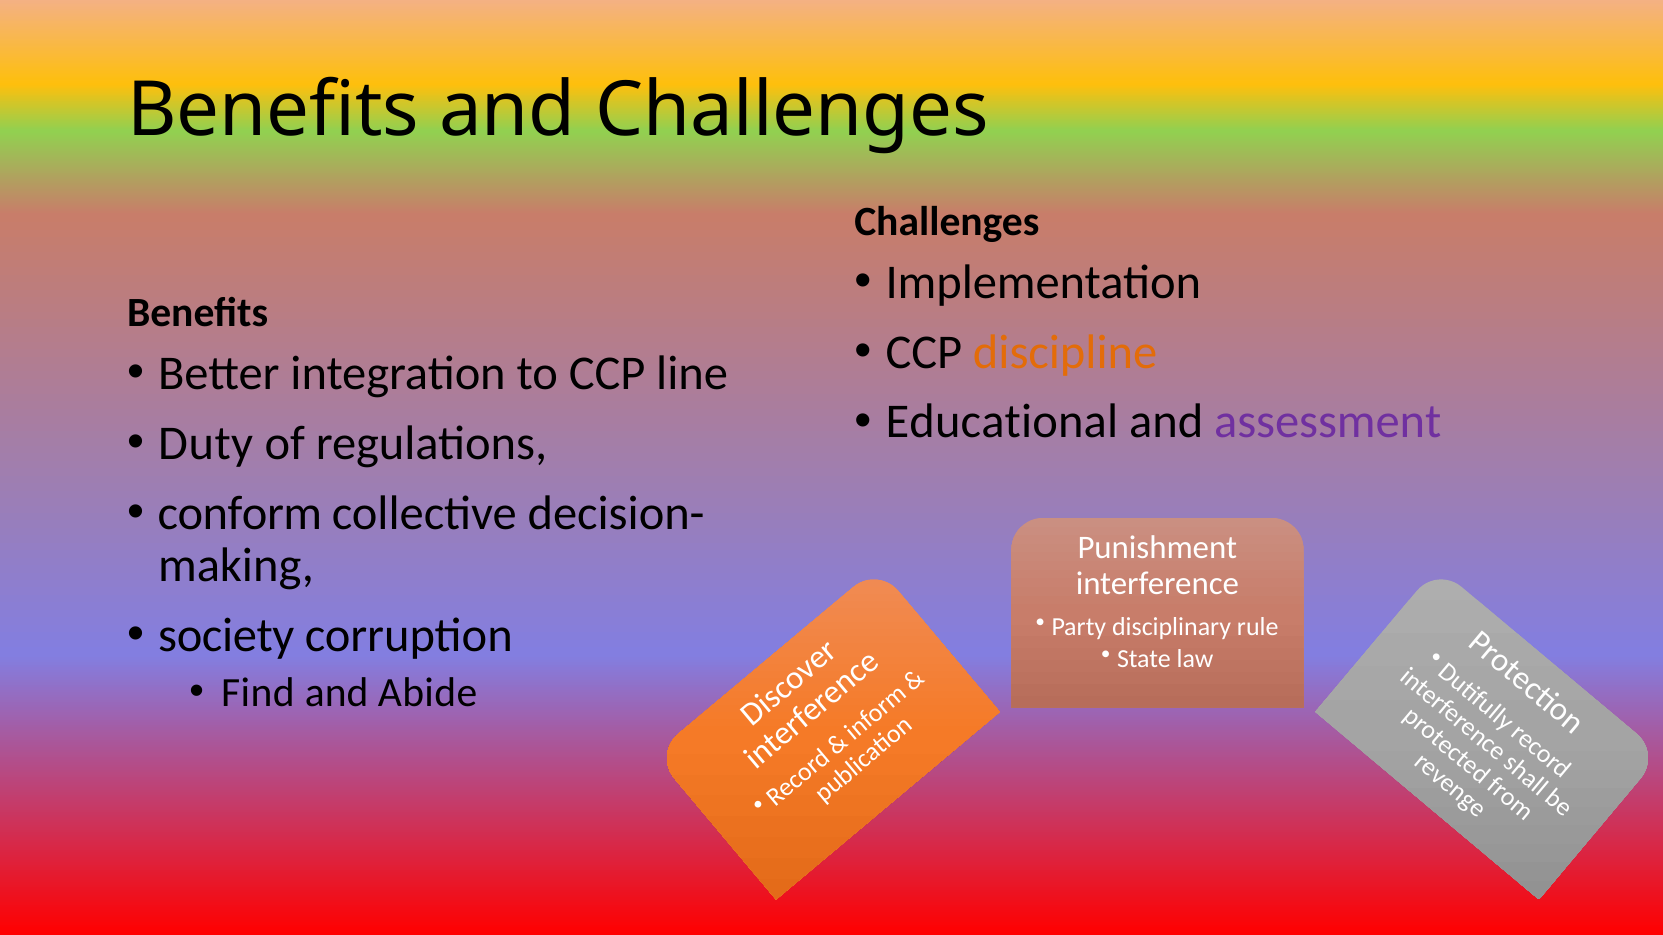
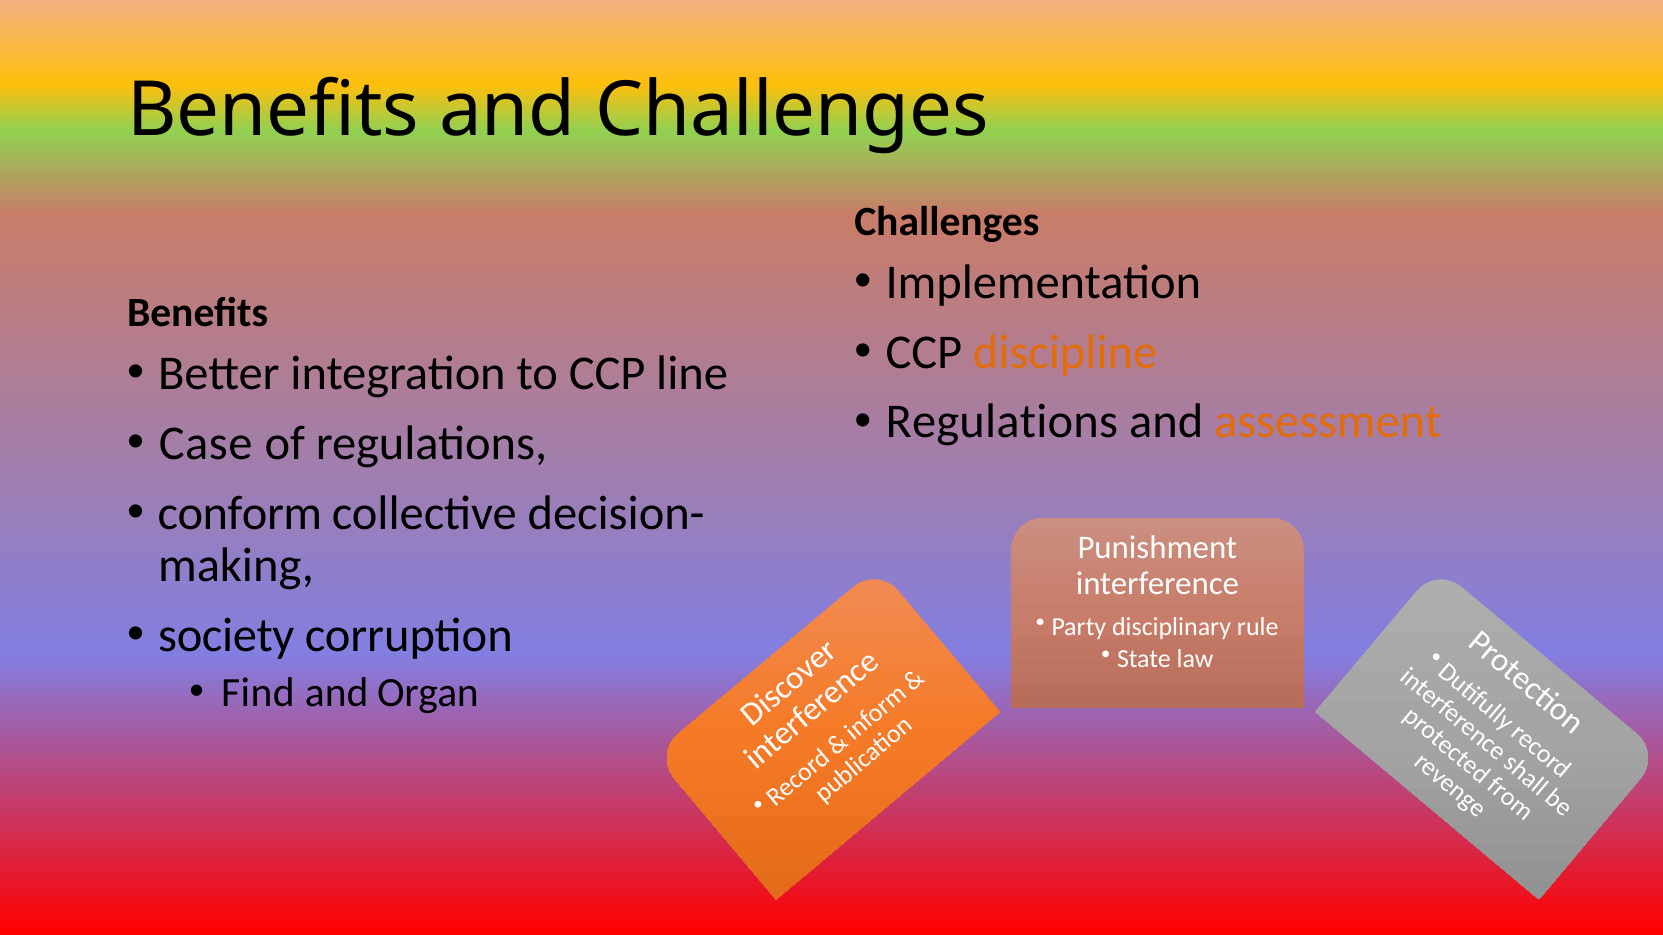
Educational: Educational -> Regulations (1002, 422)
assessment colour: purple -> orange (1328, 422)
Duty: Duty -> Case (206, 444)
Abide: Abide -> Organ (428, 693)
